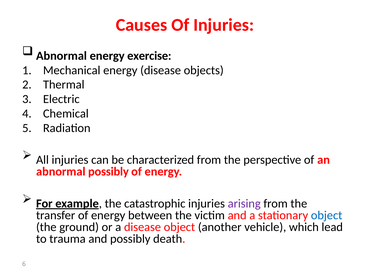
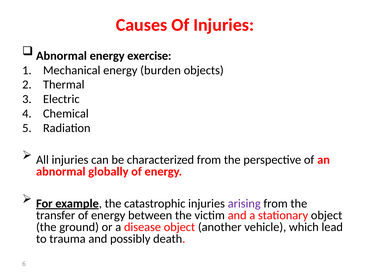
energy disease: disease -> burden (161, 70)
abnormal possibly: possibly -> globally (108, 172)
object colour: blue -> black (327, 216)
